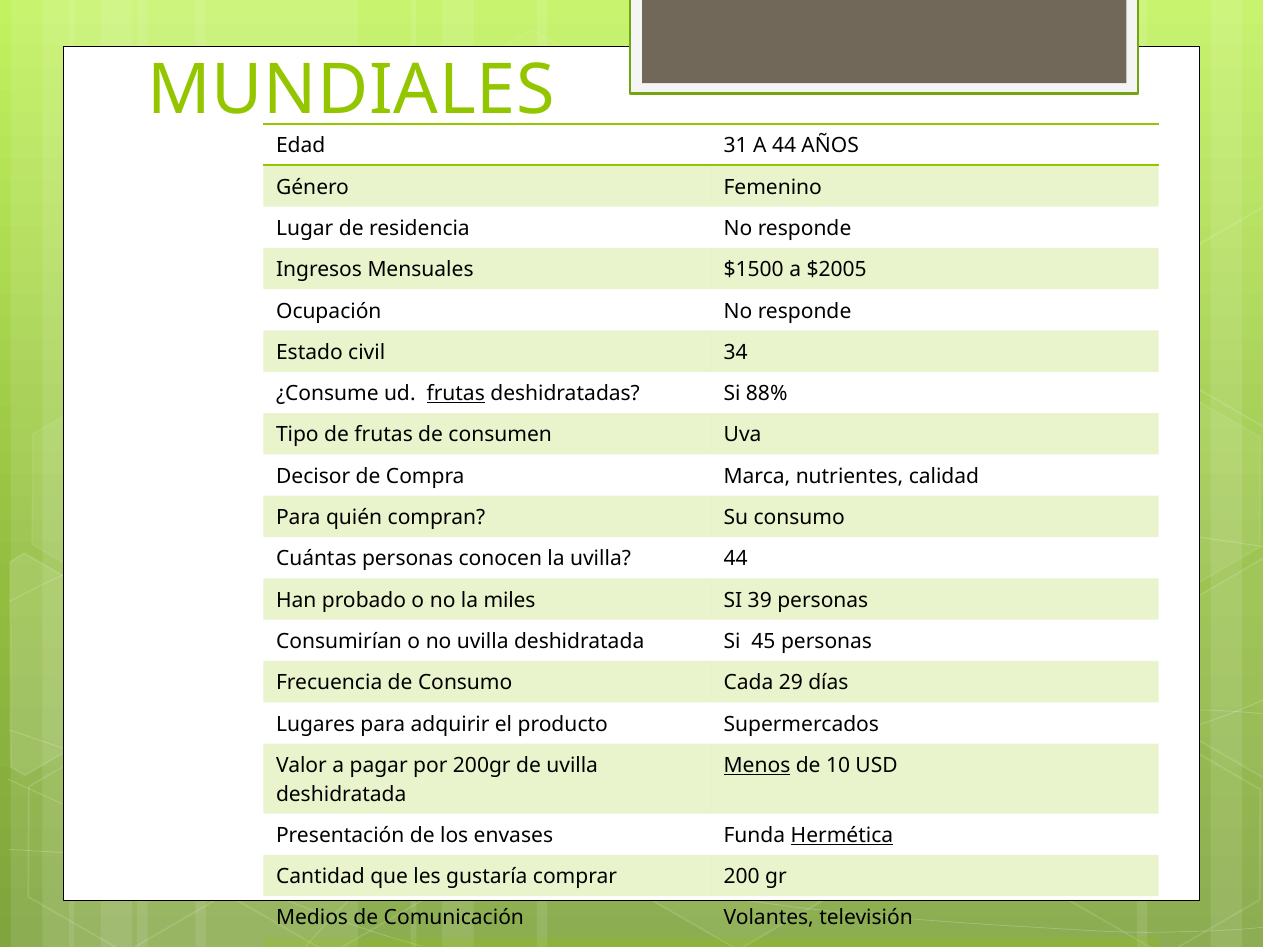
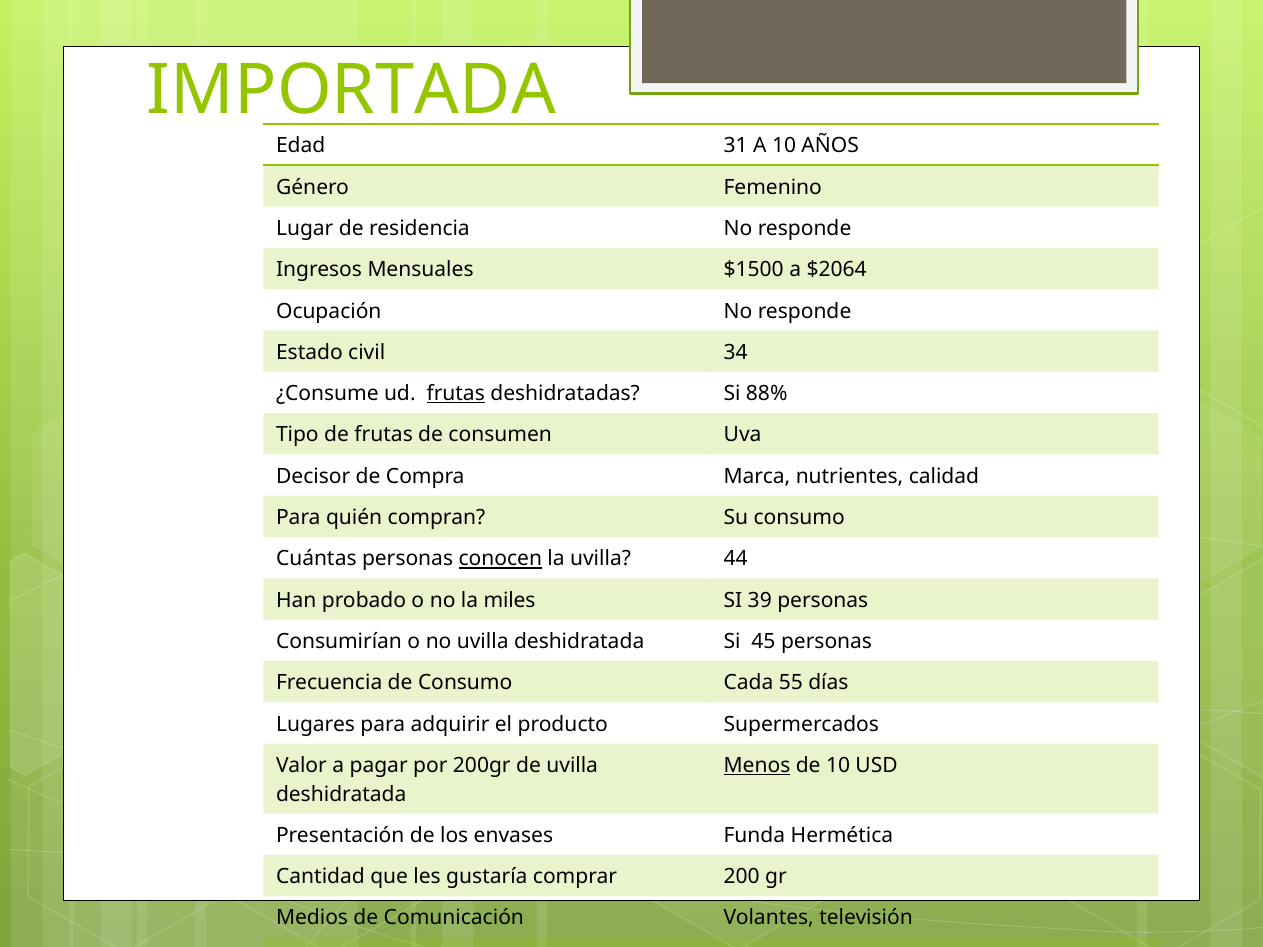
MUNDIALES: MUNDIALES -> IMPORTADA (351, 91)
A 44: 44 -> 10 (784, 146)
$2005: $2005 -> $2064 (837, 270)
conocen underline: none -> present (500, 559)
29: 29 -> 55 (791, 683)
Hermética underline: present -> none (842, 836)
